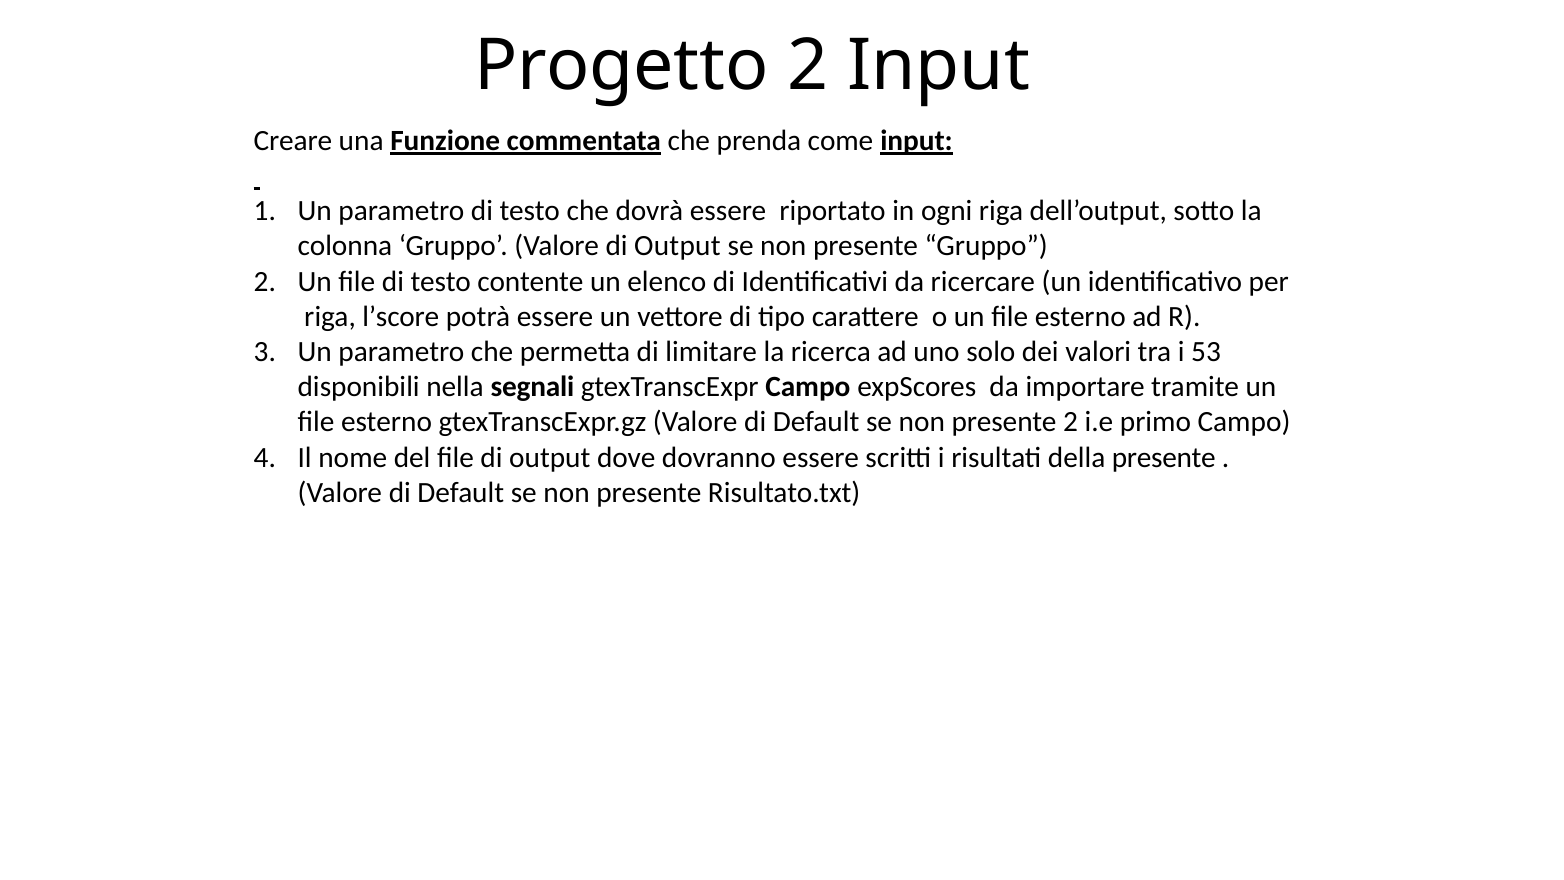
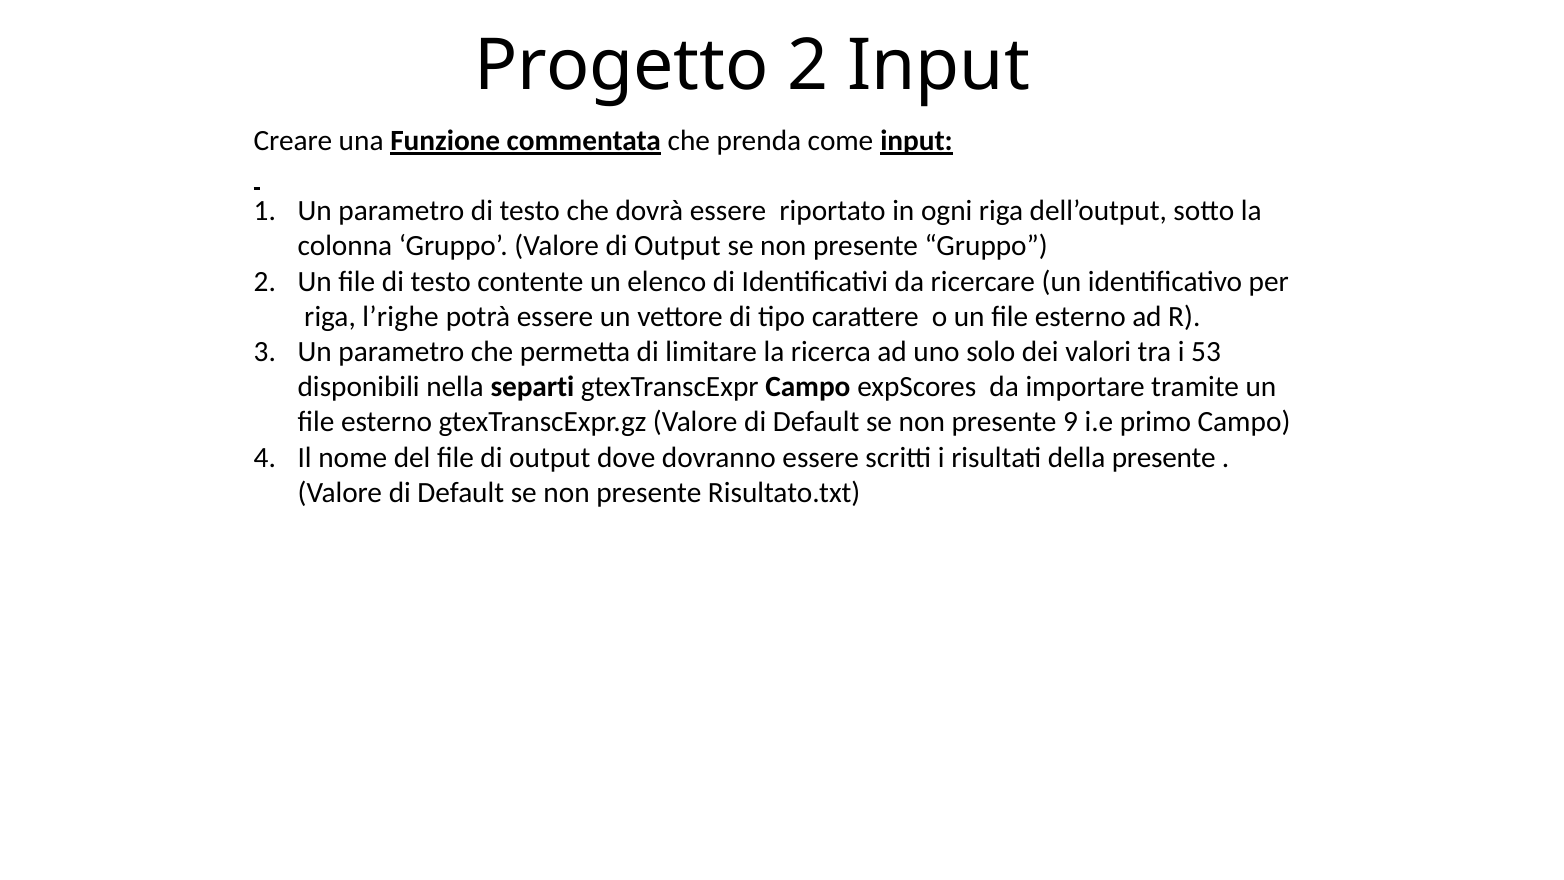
l’score: l’score -> l’righe (401, 316)
segnali: segnali -> separti (533, 387)
presente 2: 2 -> 9 (1070, 422)
